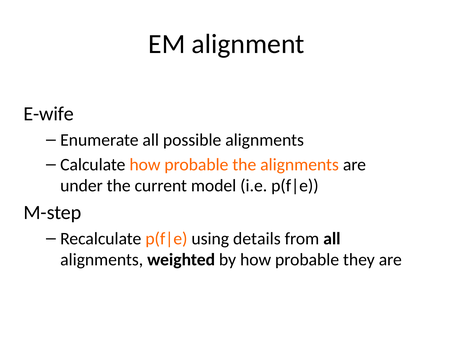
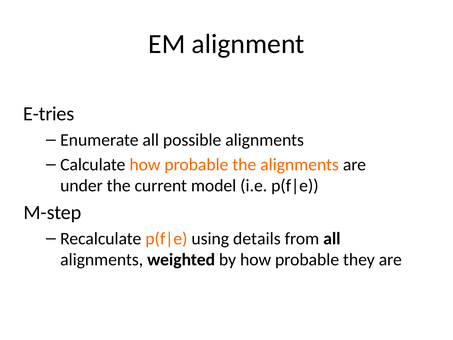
E-wife: E-wife -> E-tries (49, 114)
